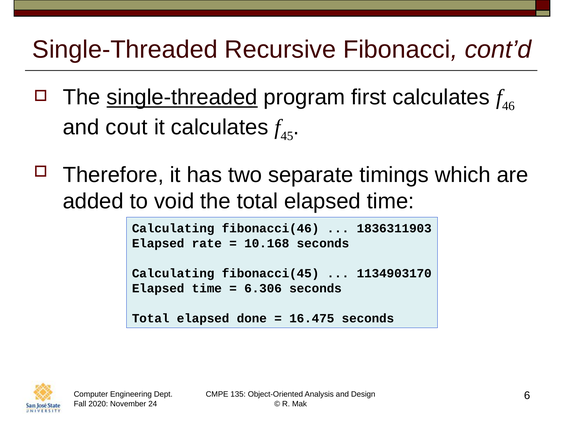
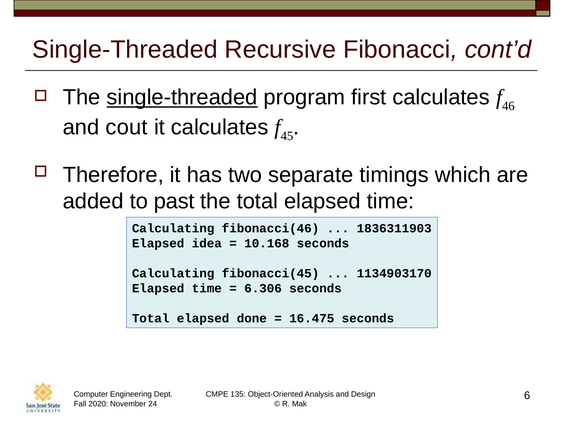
void: void -> past (174, 201)
rate: rate -> idea (207, 243)
